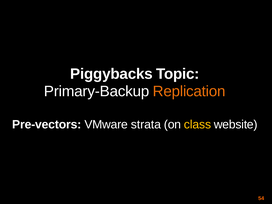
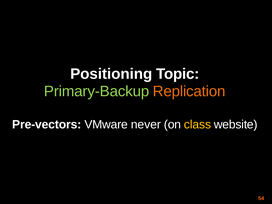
Piggybacks: Piggybacks -> Positioning (111, 74)
Primary-Backup colour: white -> light green (97, 91)
strata: strata -> never (146, 124)
